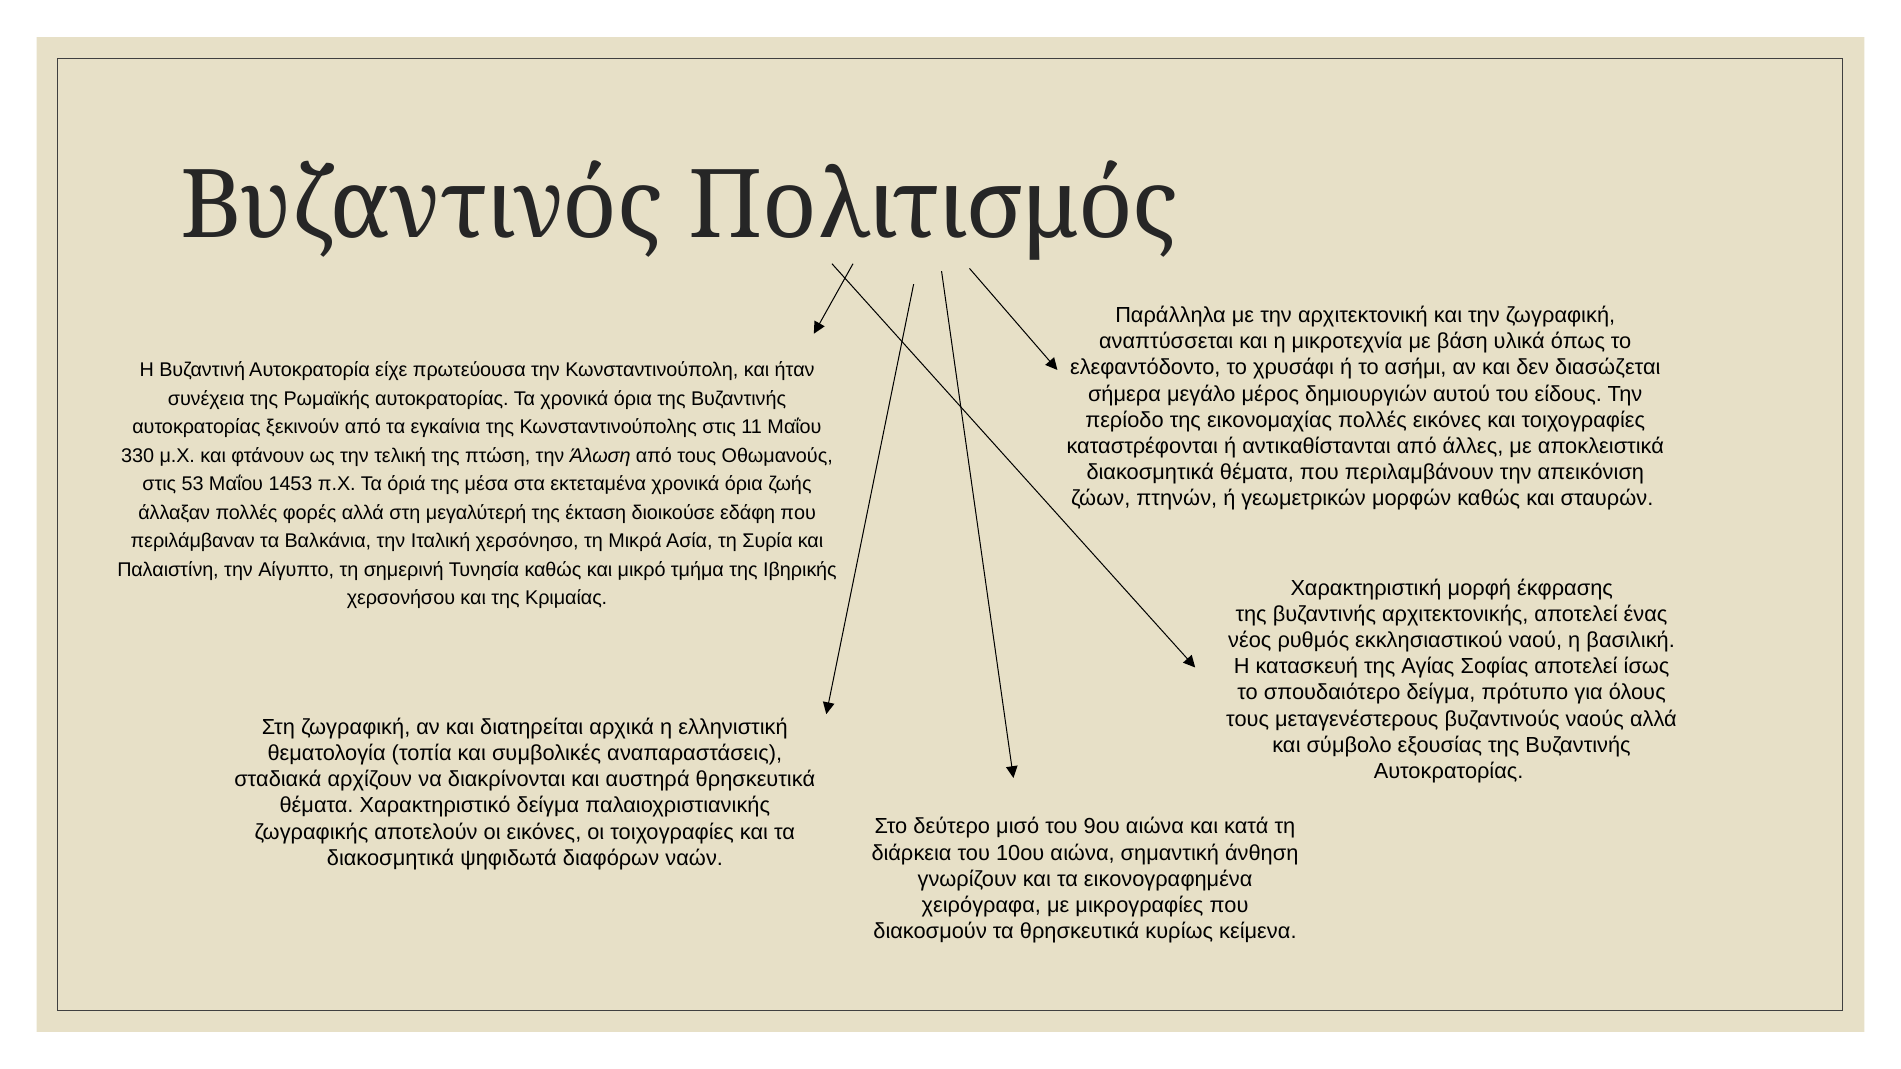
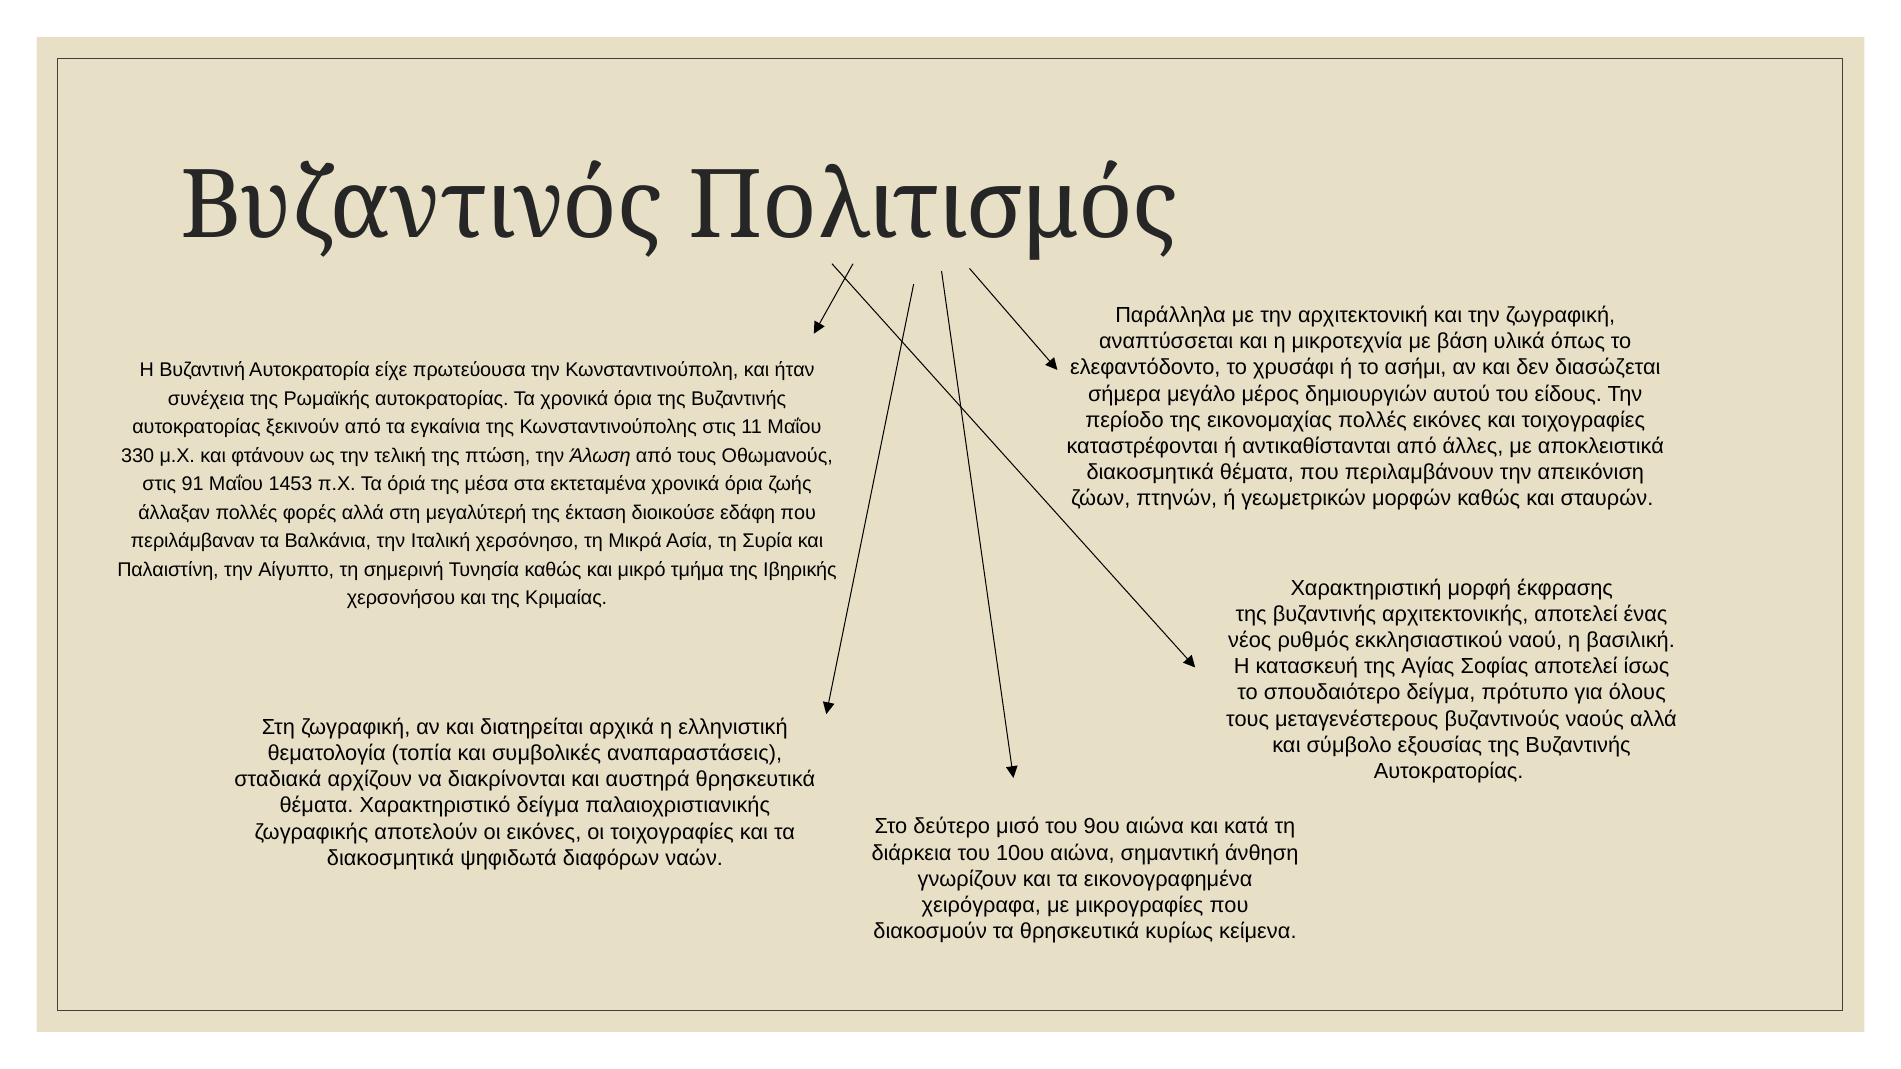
53: 53 -> 91 (193, 484)
